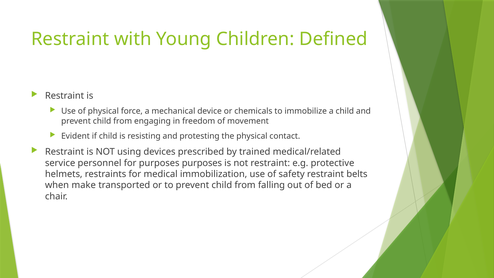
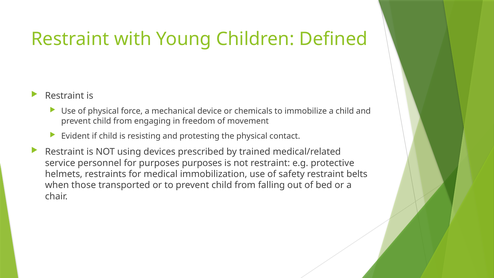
make: make -> those (84, 185)
